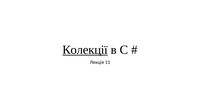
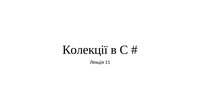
Колекції underline: present -> none (85, 50)
